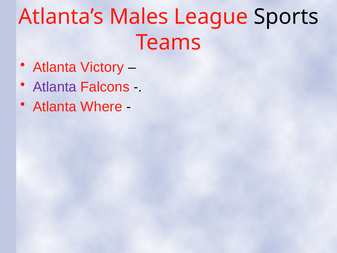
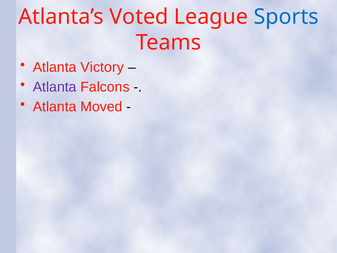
Males: Males -> Voted (139, 17)
Sports colour: black -> blue (286, 17)
Where: Where -> Moved (101, 107)
